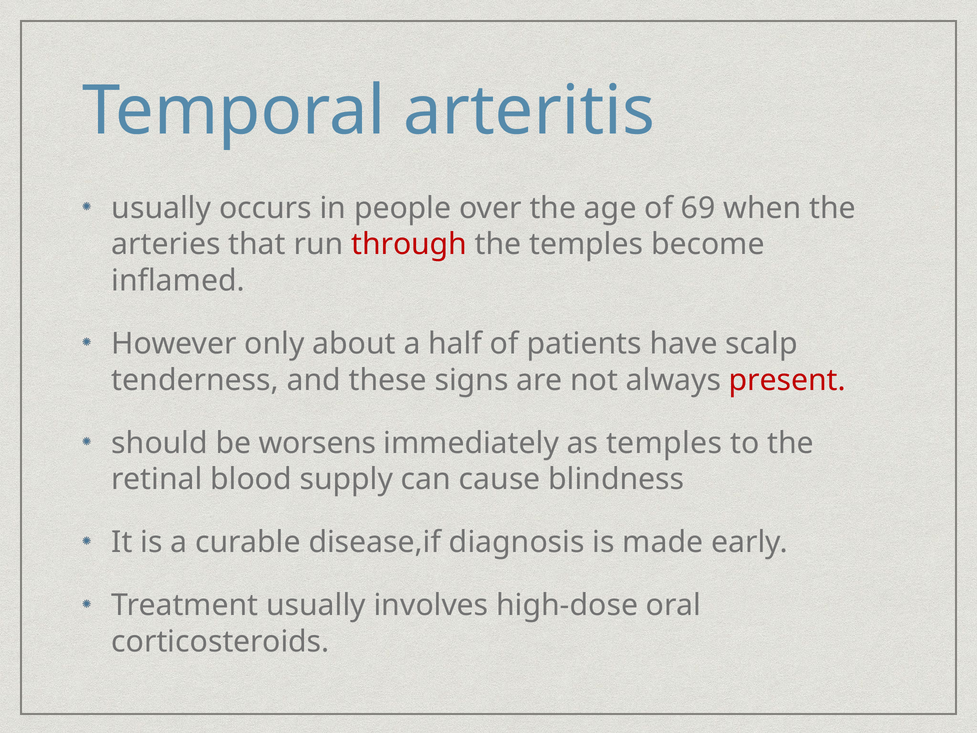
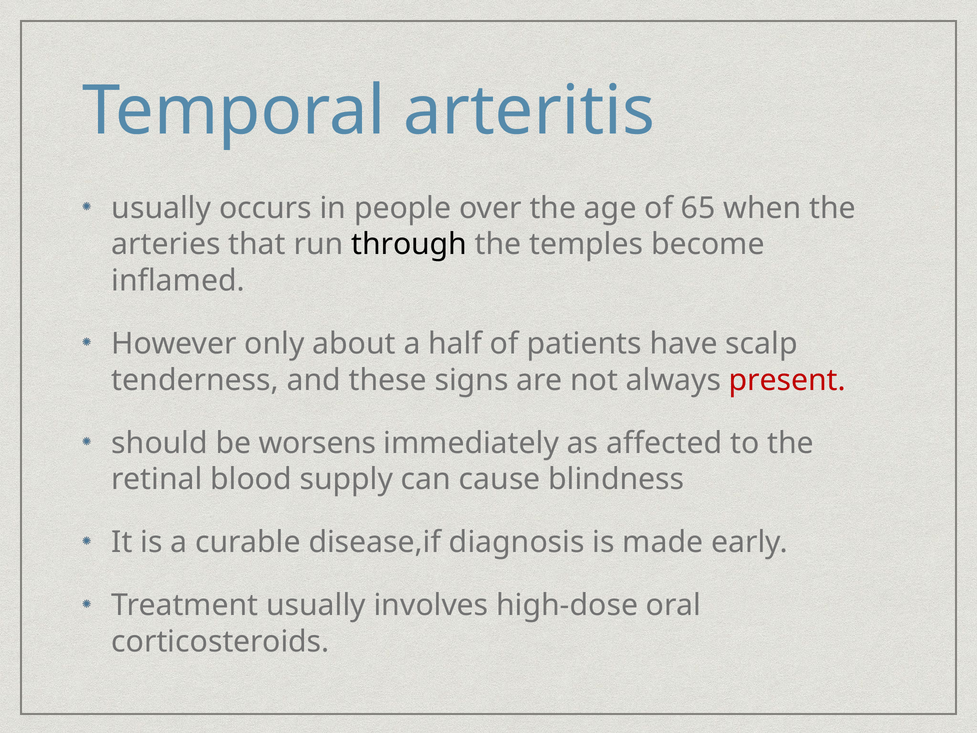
69: 69 -> 65 (698, 208)
through colour: red -> black (409, 244)
as temples: temples -> affected (664, 443)
